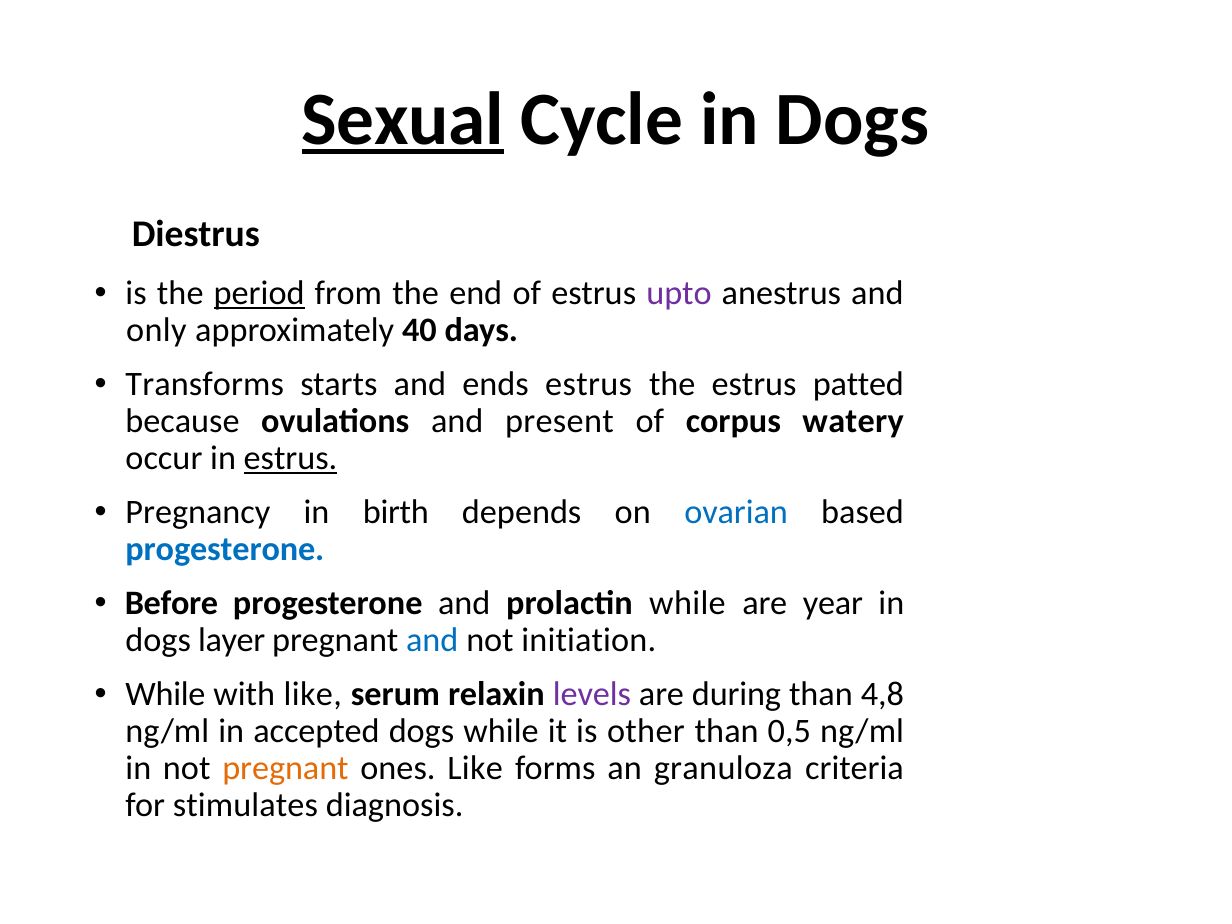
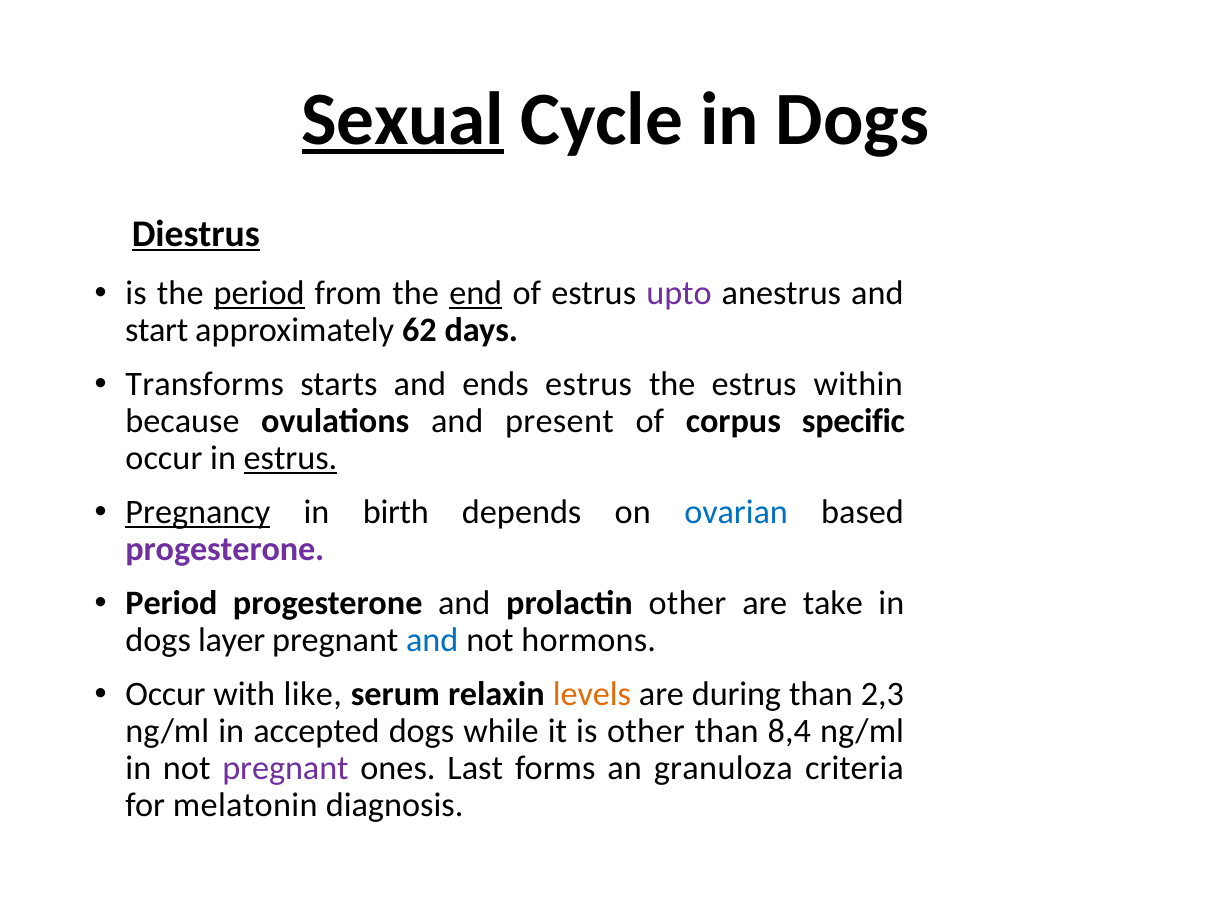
Diestrus underline: none -> present (196, 234)
end underline: none -> present (476, 293)
only: only -> start (157, 330)
40: 40 -> 62 (419, 330)
patted: patted -> within (858, 384)
watery: watery -> specific (854, 421)
Pregnancy underline: none -> present (198, 512)
progesterone colour: blue -> purple (225, 549)
Before: Before -> Period (171, 603)
prolactin while: while -> other (687, 603)
year: year -> take (833, 603)
initiation: initiation -> hormons (589, 640)
While: While -> Occur (166, 694)
levels colour: purple -> orange (592, 694)
4,8: 4,8 -> 2,3 (882, 694)
0,5: 0,5 -> 8,4 (789, 731)
pregnant colour: orange -> purple (285, 768)
ones Like: Like -> Last (475, 768)
stimulates: stimulates -> melatonin (245, 805)
